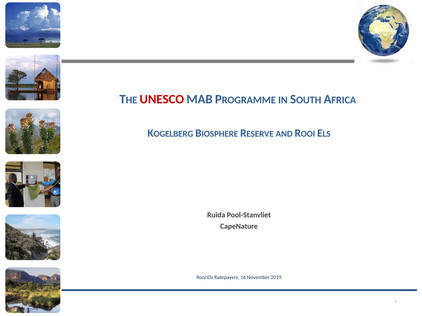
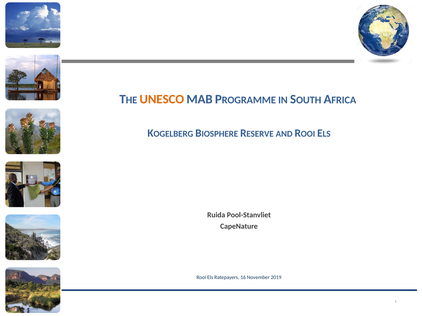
UNESCO colour: red -> orange (162, 100)
